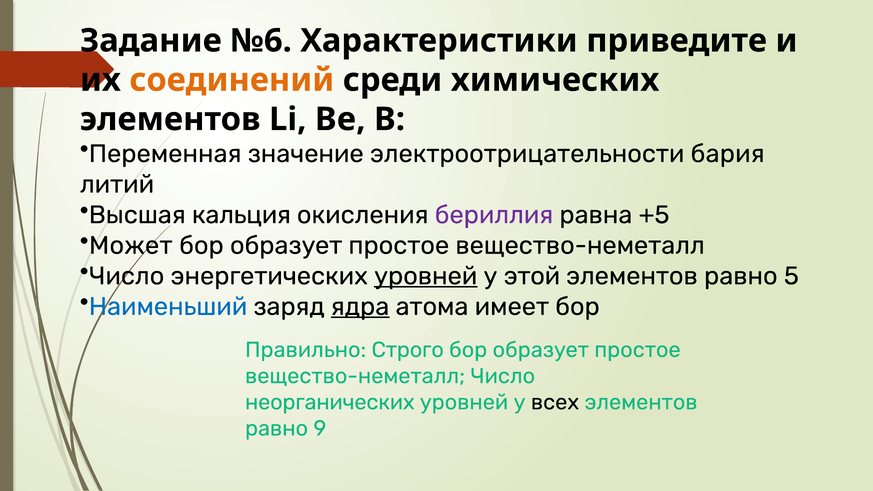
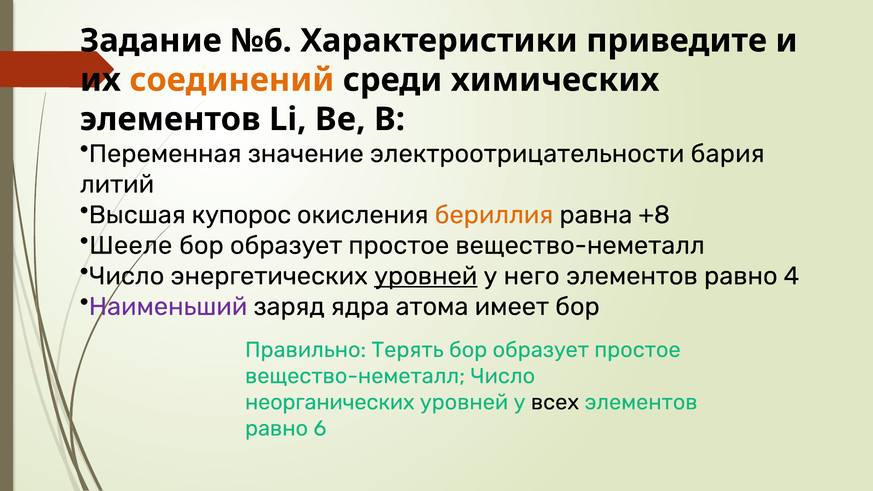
кальция: кальция -> купорос (241, 215)
бериллия colour: purple -> orange (494, 215)
+5: +5 -> +8 (654, 215)
Может: Может -> Шееле (131, 245)
этой: этой -> него (532, 276)
5: 5 -> 4 (791, 276)
Наименьший colour: blue -> purple (168, 307)
ядра underline: present -> none (360, 307)
Строго: Строго -> Терять (408, 350)
9: 9 -> 6 (320, 428)
